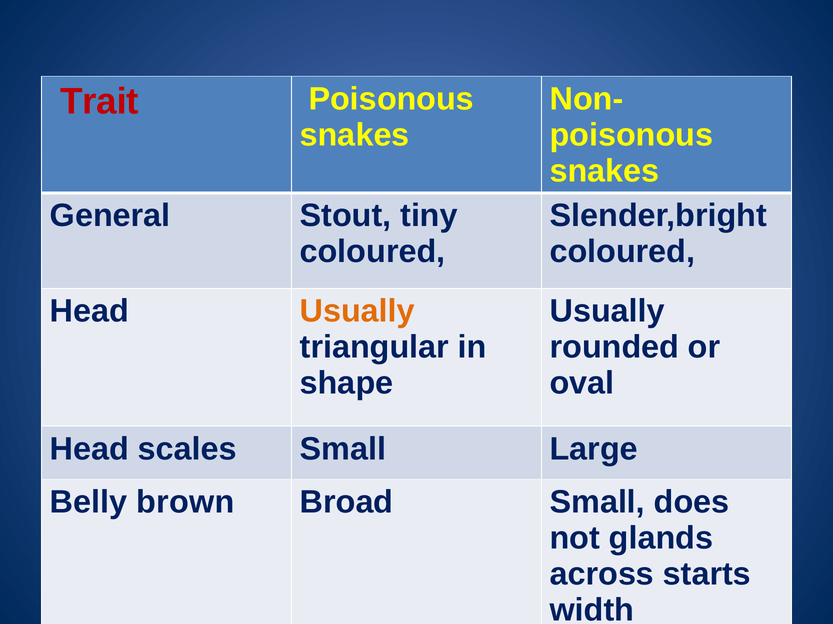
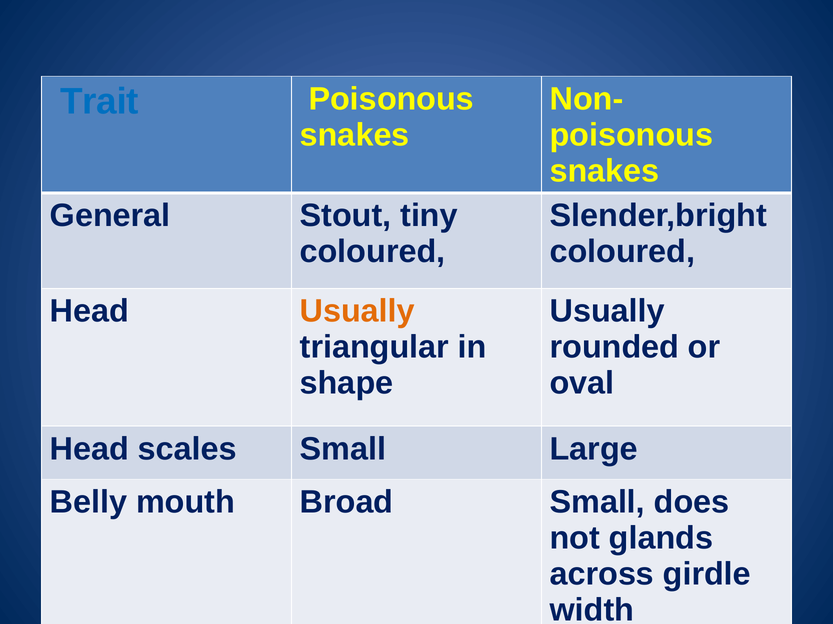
Trait colour: red -> blue (99, 102)
brown: brown -> mouth (186, 503)
starts: starts -> girdle (707, 575)
